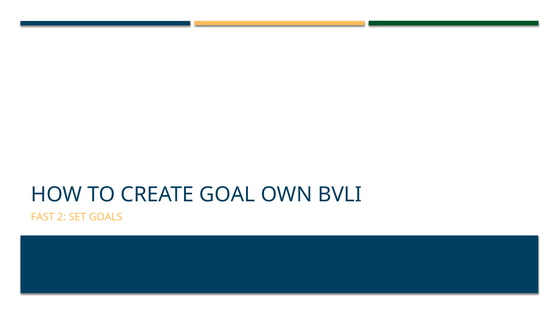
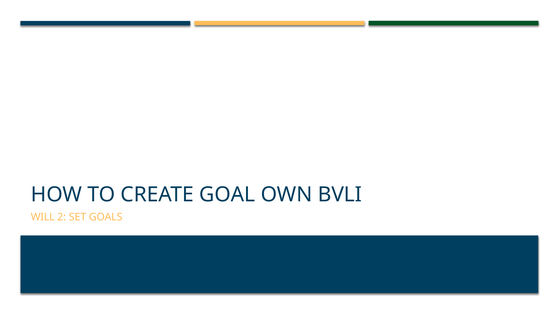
FAST: FAST -> WILL (43, 217)
